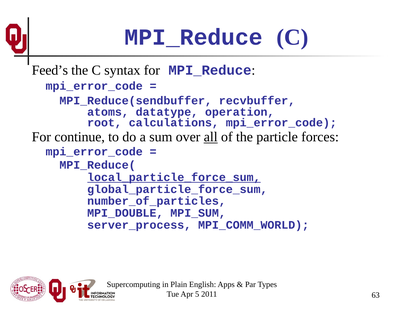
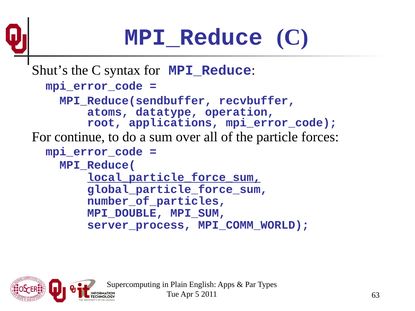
Feed’s: Feed’s -> Shut’s (50, 70)
calculations: calculations -> applications (174, 123)
all underline: present -> none (211, 137)
